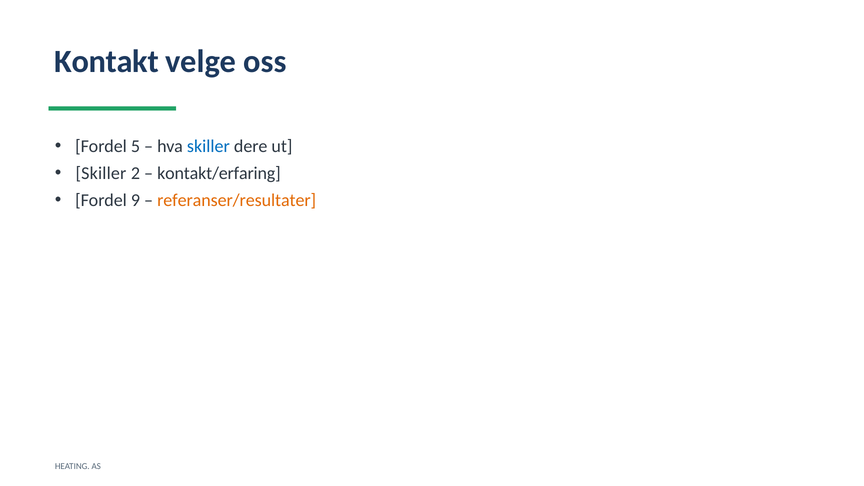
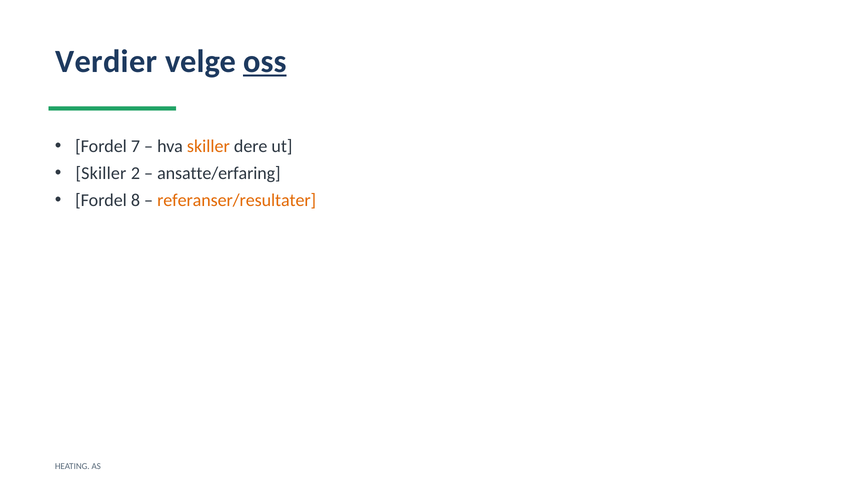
Kontakt: Kontakt -> Verdier (106, 62)
oss underline: none -> present (265, 62)
5: 5 -> 7 (135, 146)
skiller colour: blue -> orange (208, 146)
kontakt/erfaring: kontakt/erfaring -> ansatte/erfaring (219, 173)
9: 9 -> 8 (135, 200)
